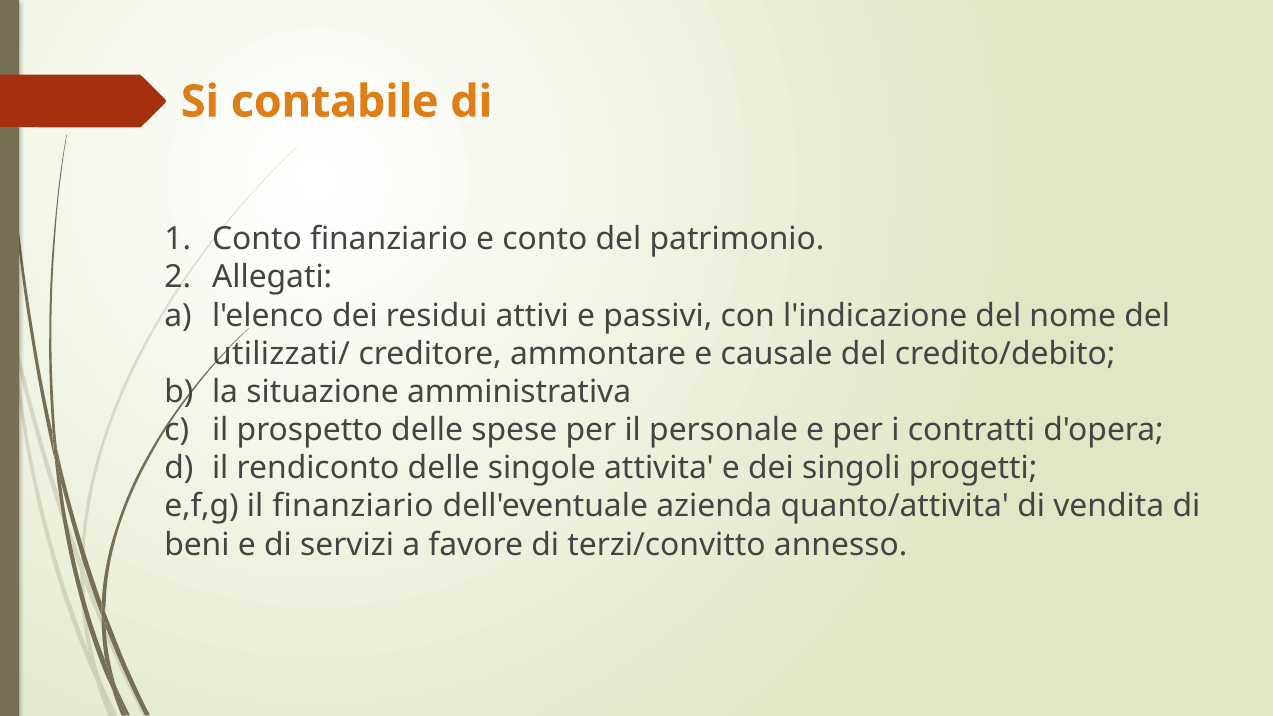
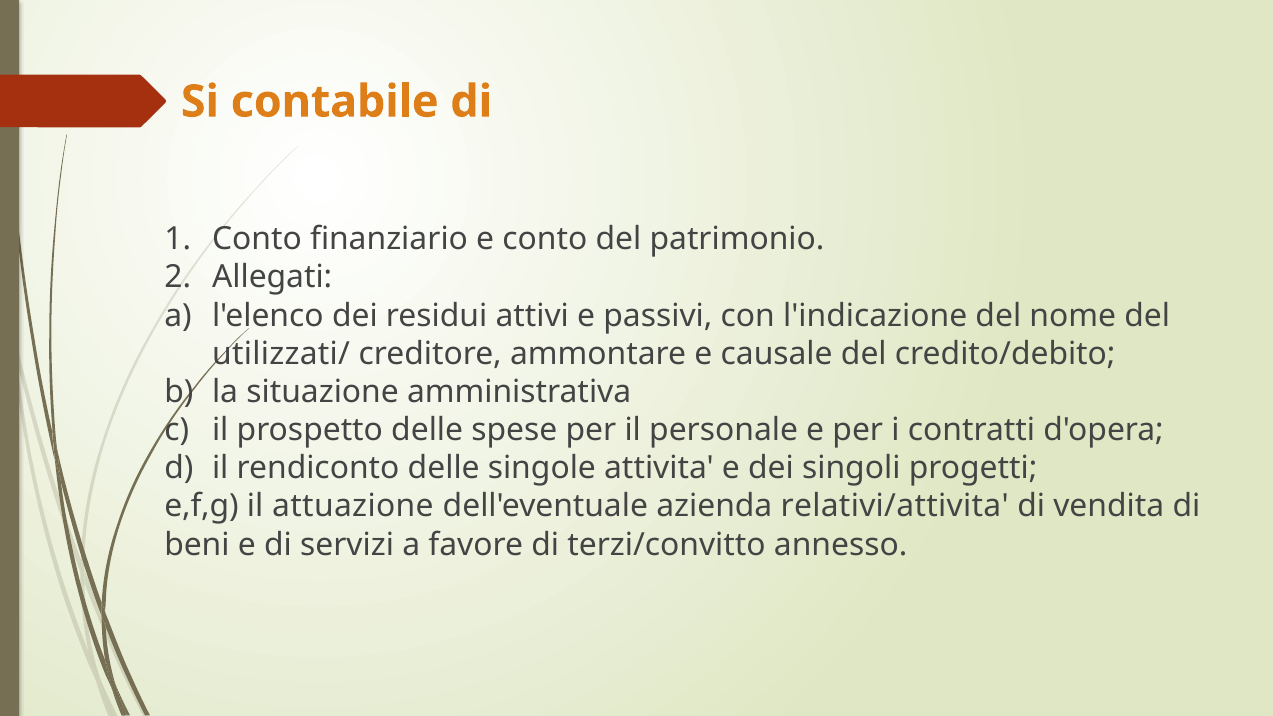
il finanziario: finanziario -> attuazione (353, 507)
quanto/attivita: quanto/attivita -> relativi/attivita (895, 507)
